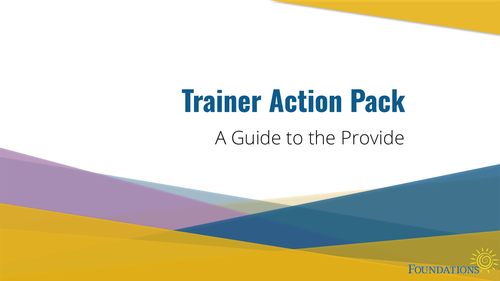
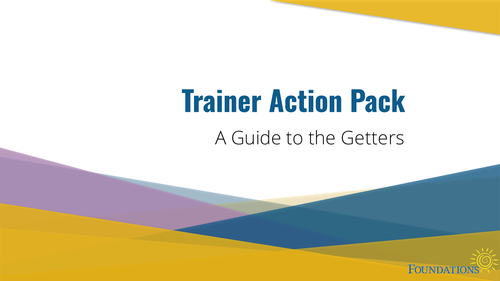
Provide: Provide -> Getters (373, 138)
